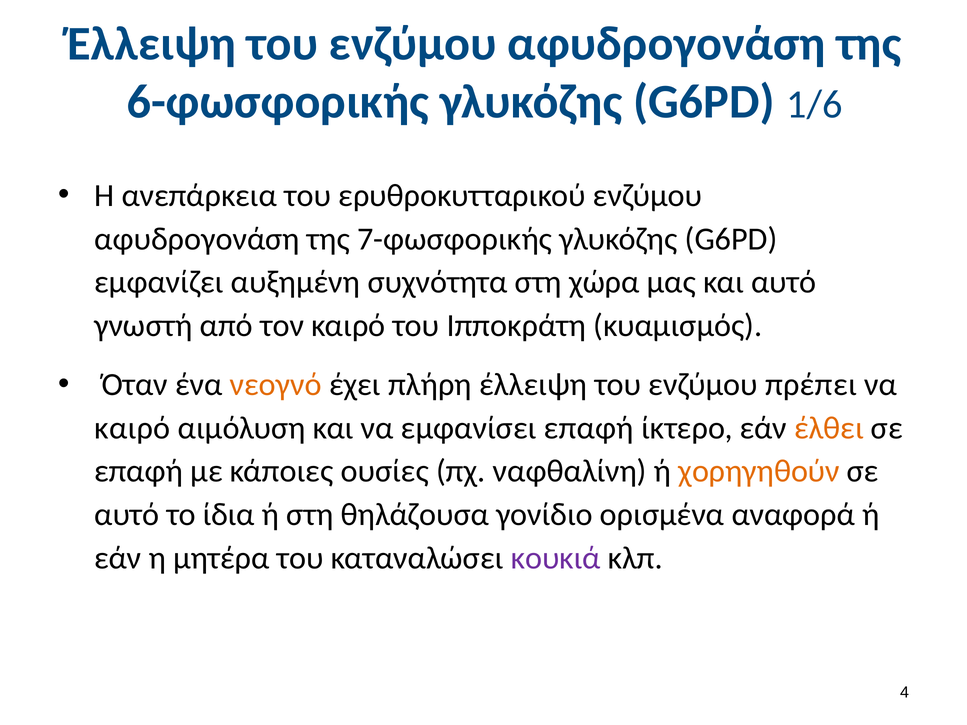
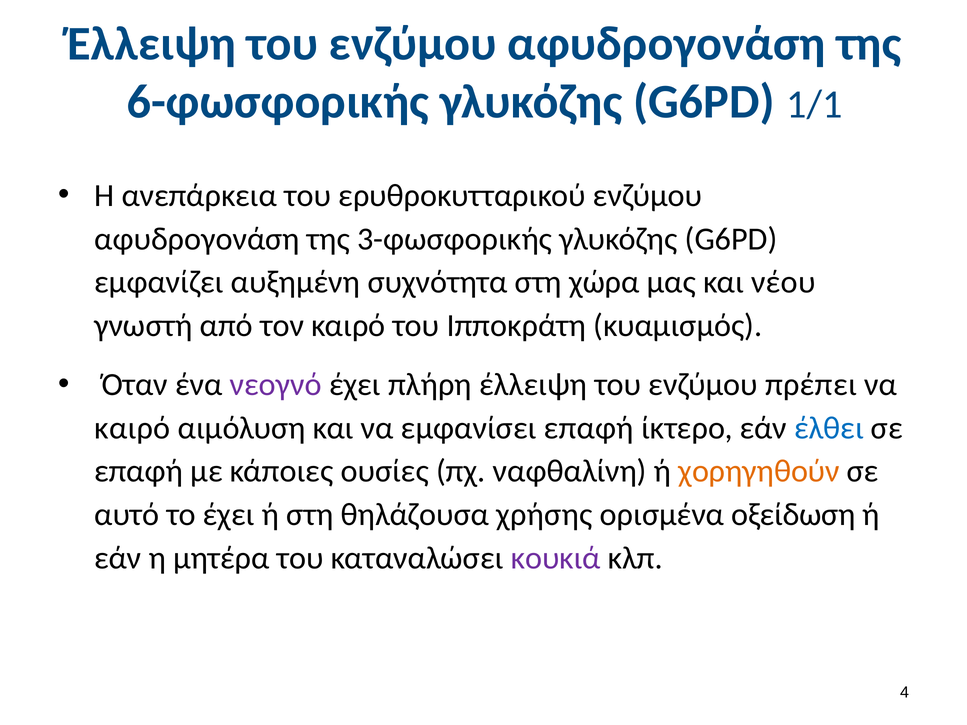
1/6: 1/6 -> 1/1 (814, 104)
7-φωσφορικής: 7-φωσφορικής -> 3-φωσφορικής (455, 239)
και αυτό: αυτό -> νέου (783, 282)
νεογνό colour: orange -> purple (276, 385)
έλθει colour: orange -> blue (829, 428)
το ίδια: ίδια -> έχει (229, 515)
γονίδιο: γονίδιο -> χρήσης (544, 515)
αναφορά: αναφορά -> οξείδωση (793, 515)
